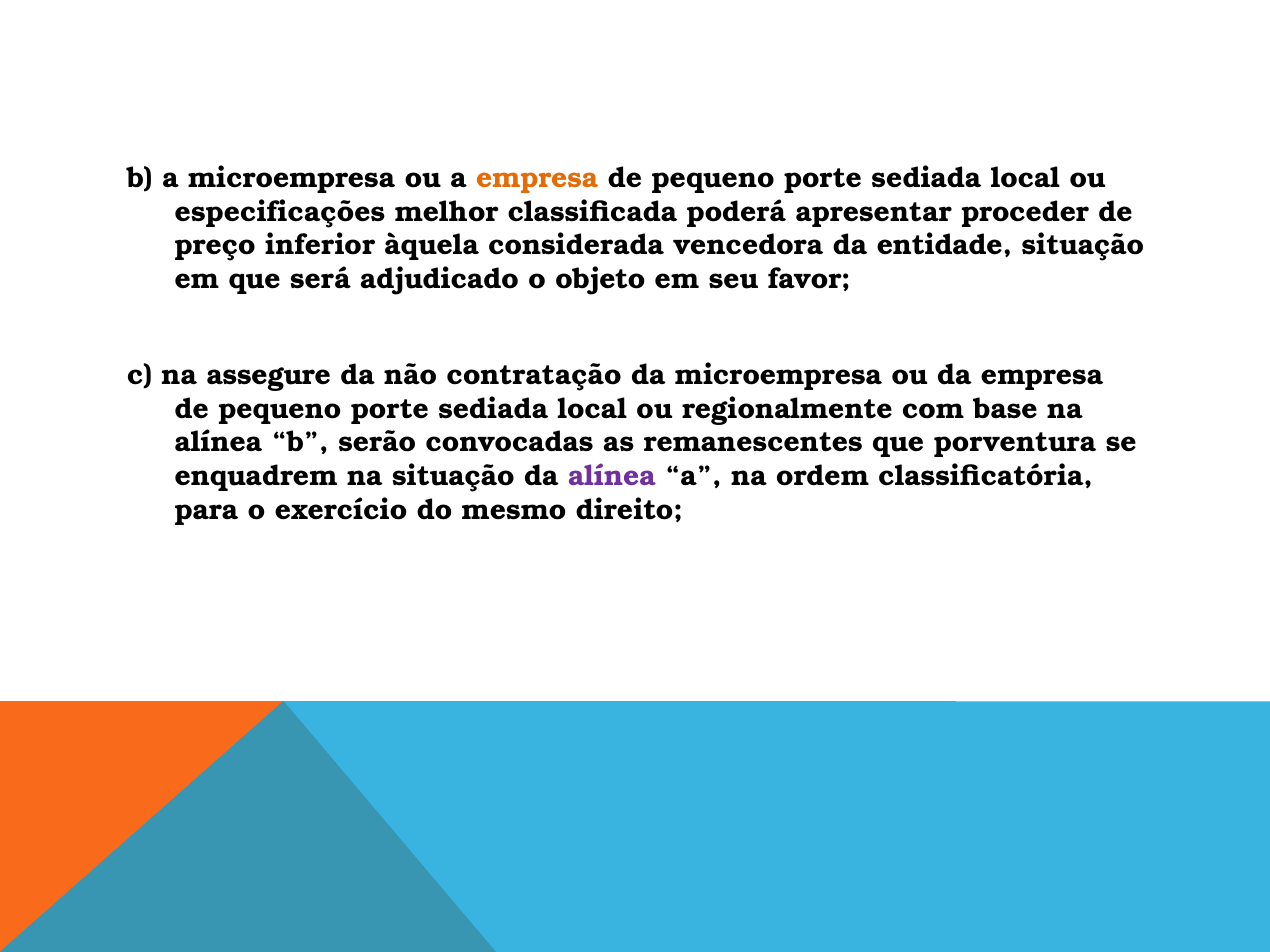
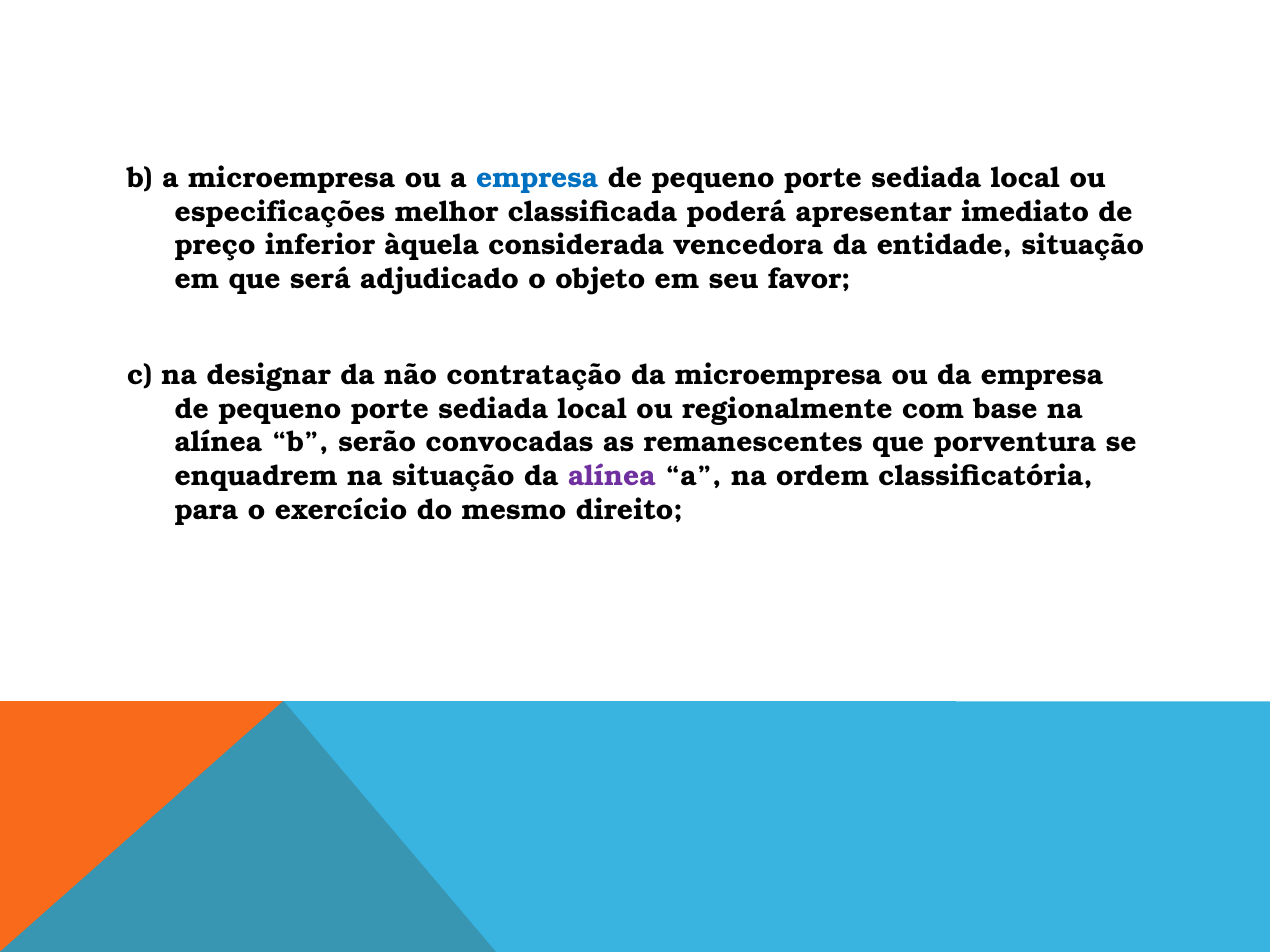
empresa colour: orange -> blue (537, 178)
proceder: proceder -> imediato (1025, 212)
assegure: assegure -> designar (269, 375)
